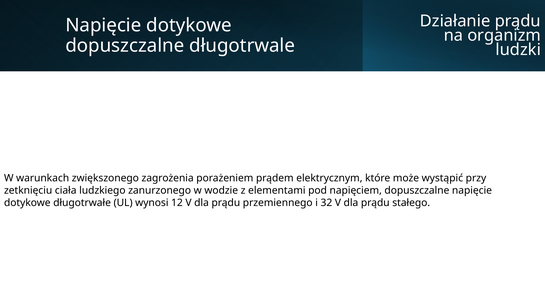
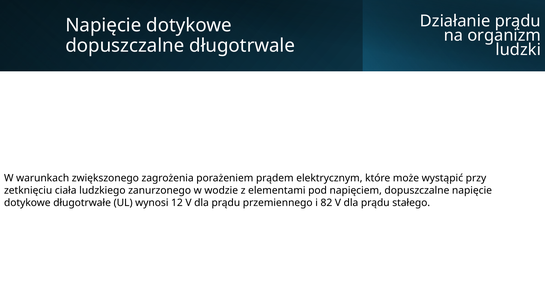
32: 32 -> 82 (326, 202)
